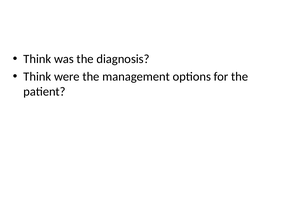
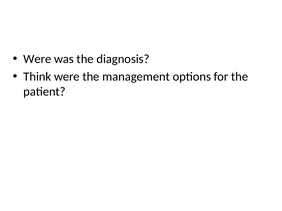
Think: Think -> Were (37, 59)
